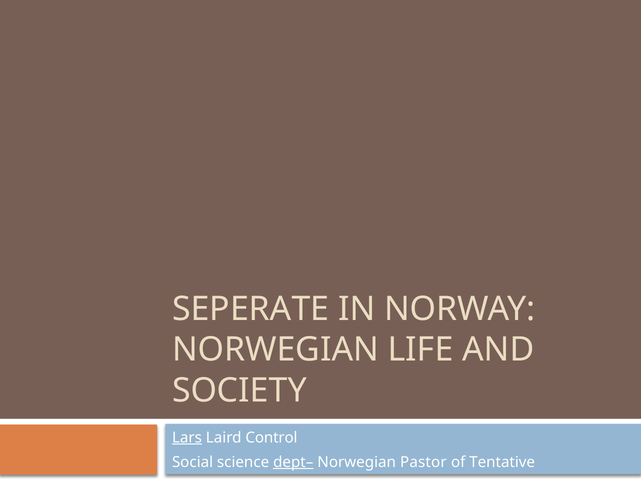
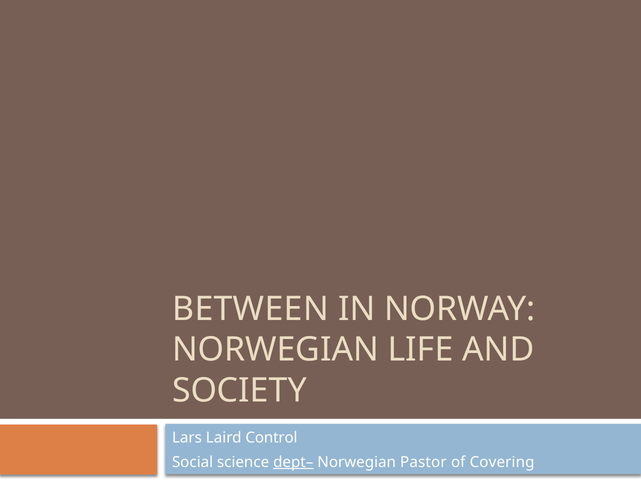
SEPERATE: SEPERATE -> BETWEEN (251, 309)
Lars underline: present -> none (187, 437)
Tentative: Tentative -> Covering (502, 462)
